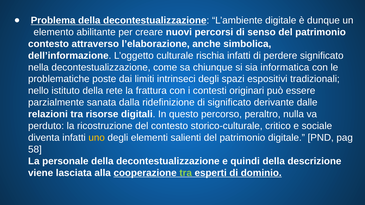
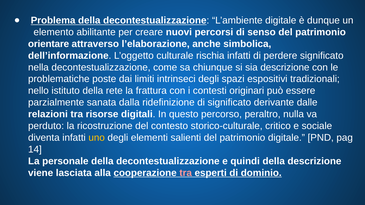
contesto: contesto -> orientare (49, 44)
sia informatica: informatica -> descrizione (285, 67)
58: 58 -> 14 (35, 150)
tra colour: light green -> pink (186, 173)
